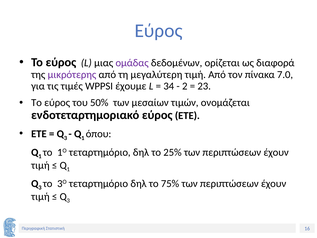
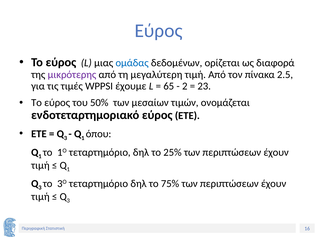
ομάδας colour: purple -> blue (132, 63)
7.0: 7.0 -> 2.5 (285, 75)
34: 34 -> 65 (169, 86)
